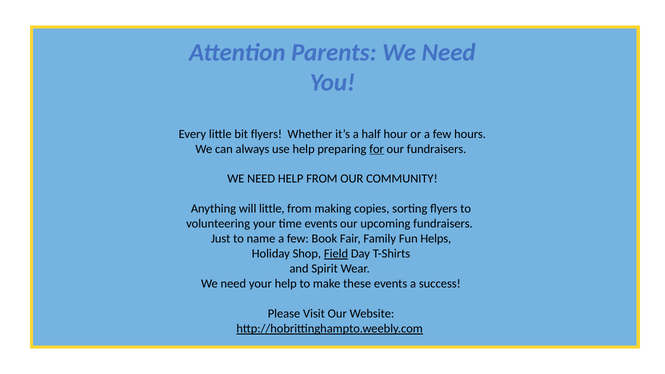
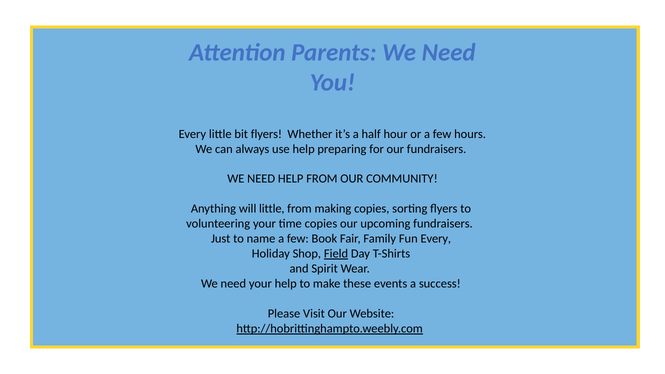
for underline: present -> none (377, 149)
time events: events -> copies (321, 224)
Fun Helps: Helps -> Every (436, 239)
